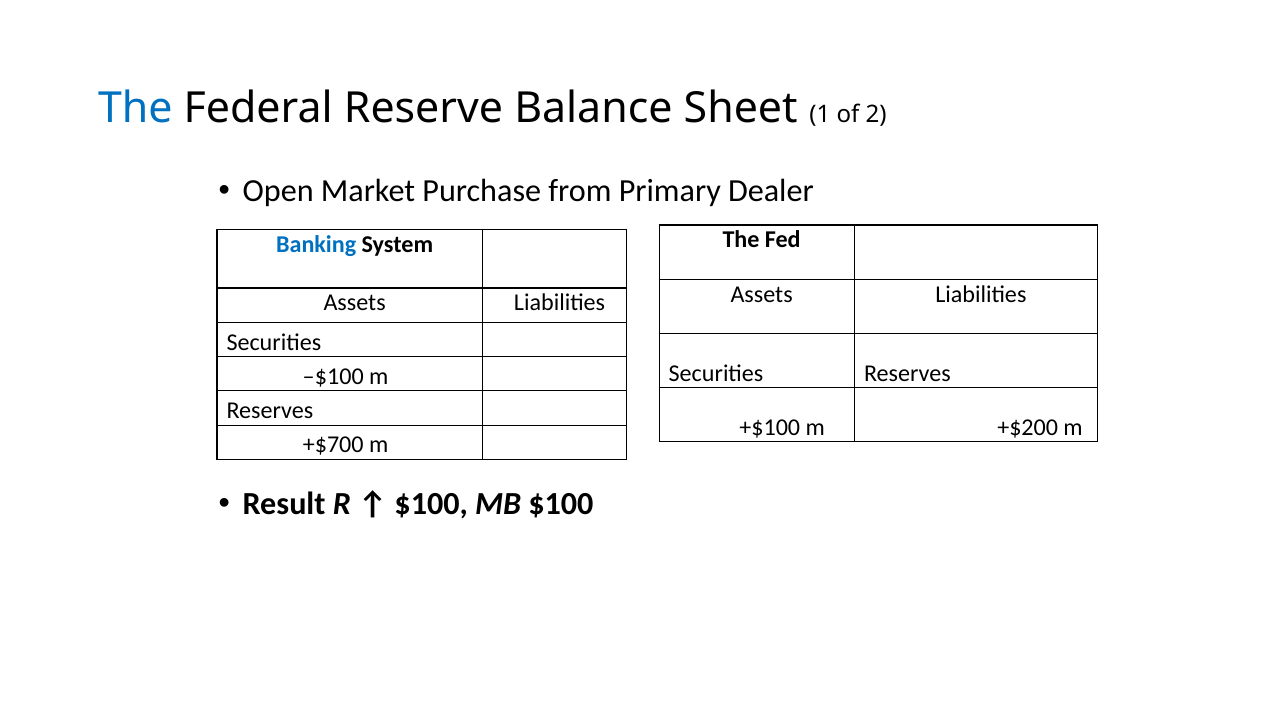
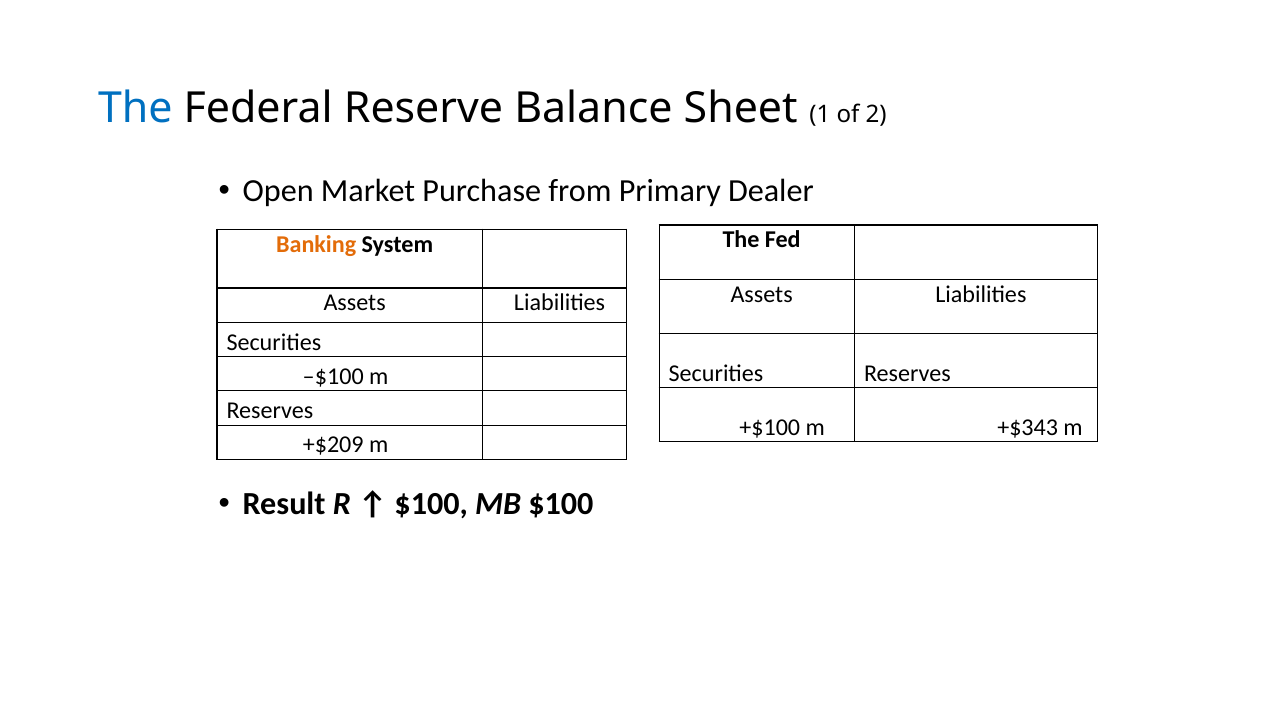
Banking colour: blue -> orange (316, 244)
+$200: +$200 -> +$343 (1028, 428)
+$700: +$700 -> +$209 (333, 445)
